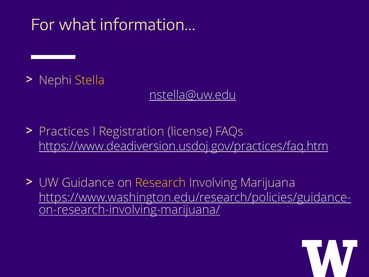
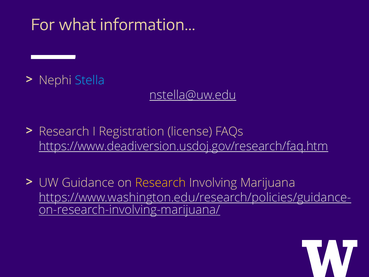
Stella colour: yellow -> light blue (90, 80)
Practices: Practices -> Research (64, 131)
https://www.deadiversion.usdoj.gov/practices/faq.htm: https://www.deadiversion.usdoj.gov/practices/faq.htm -> https://www.deadiversion.usdoj.gov/research/faq.htm (184, 146)
